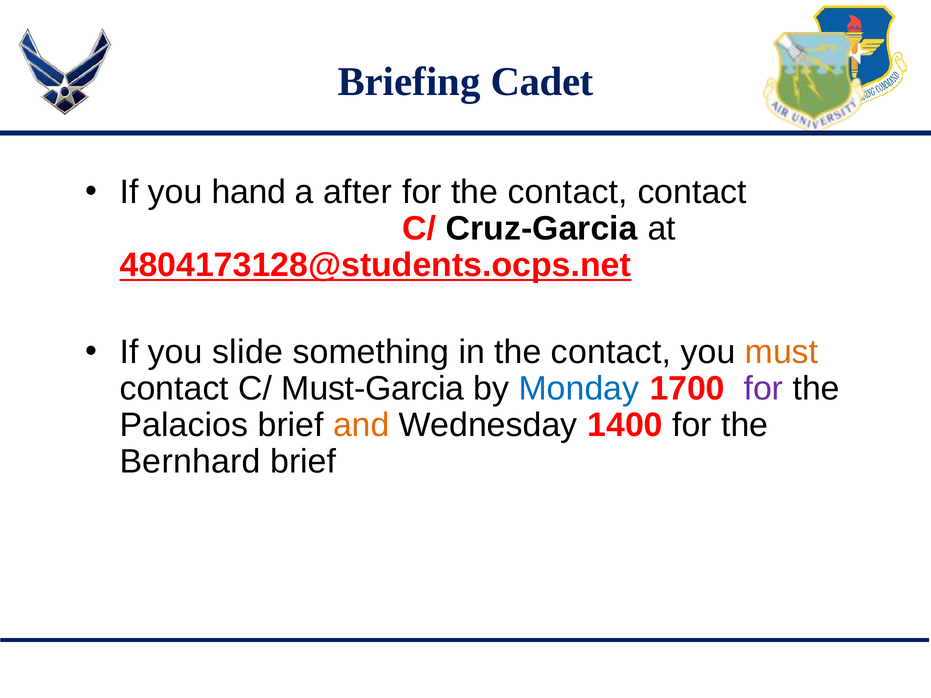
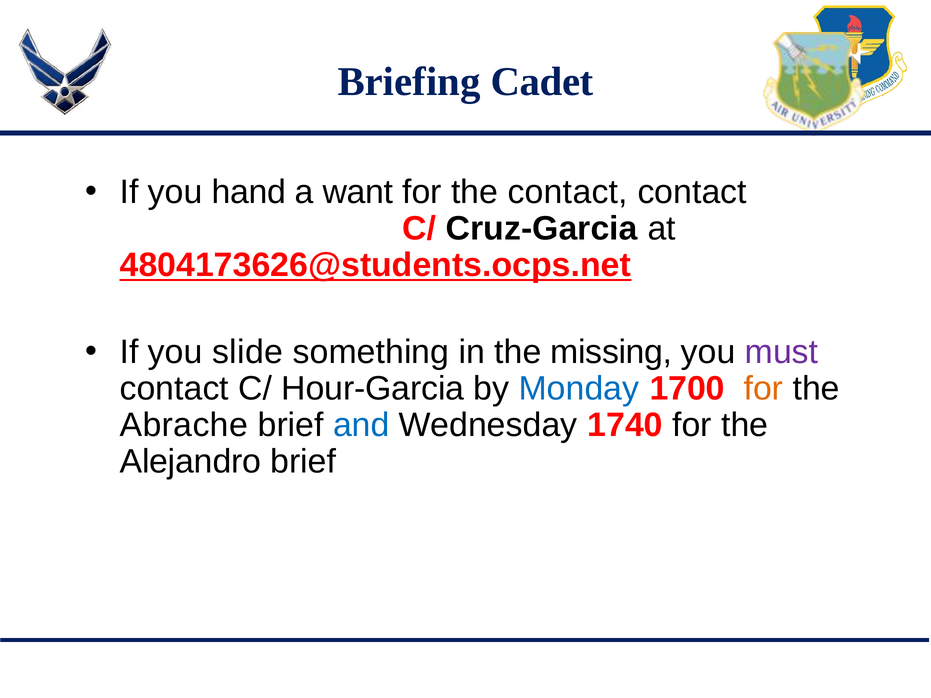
after: after -> want (358, 192)
4804173128@students.ocps.net: 4804173128@students.ocps.net -> 4804173626@students.ocps.net (375, 265)
in the contact: contact -> missing (611, 352)
must colour: orange -> purple (782, 352)
Must-Garcia: Must-Garcia -> Hour-Garcia (373, 389)
for colour: purple -> orange (763, 389)
Palacios: Palacios -> Abrache (184, 425)
and colour: orange -> blue (361, 425)
1400: 1400 -> 1740 (625, 425)
Bernhard: Bernhard -> Alejandro (190, 462)
